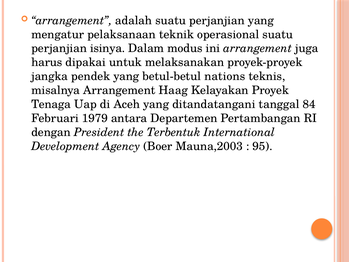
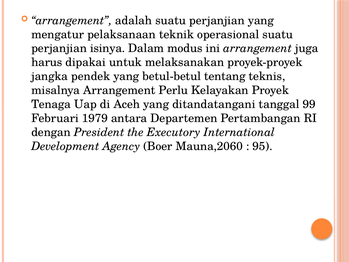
nations: nations -> tentang (225, 76)
Haag: Haag -> Perlu (173, 90)
84: 84 -> 99 (309, 104)
Terbentuk: Terbentuk -> Executory (174, 132)
Mauna,2003: Mauna,2003 -> Mauna,2060 (209, 146)
